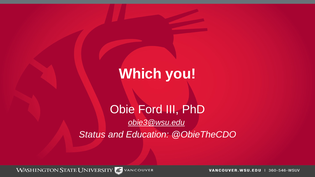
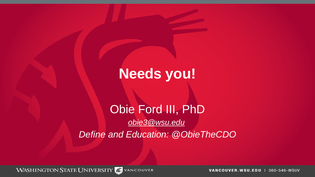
Which: Which -> Needs (140, 74)
Status: Status -> Define (92, 135)
